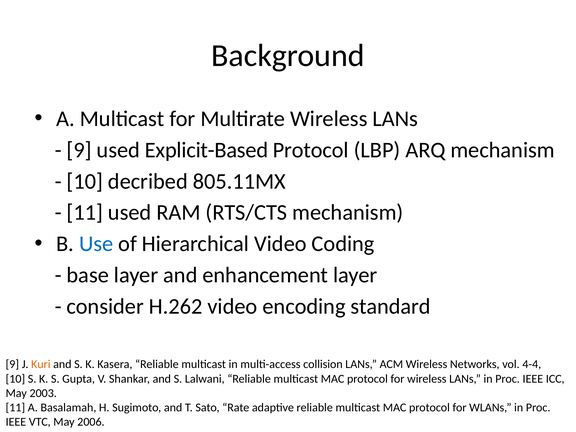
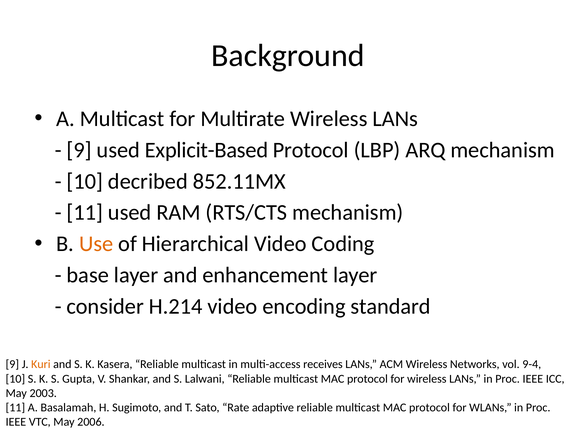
805.11MX: 805.11MX -> 852.11MX (239, 181)
Use colour: blue -> orange (96, 244)
H.262: H.262 -> H.214 (176, 307)
collision: collision -> receives (323, 364)
4-4: 4-4 -> 9-4 (532, 364)
